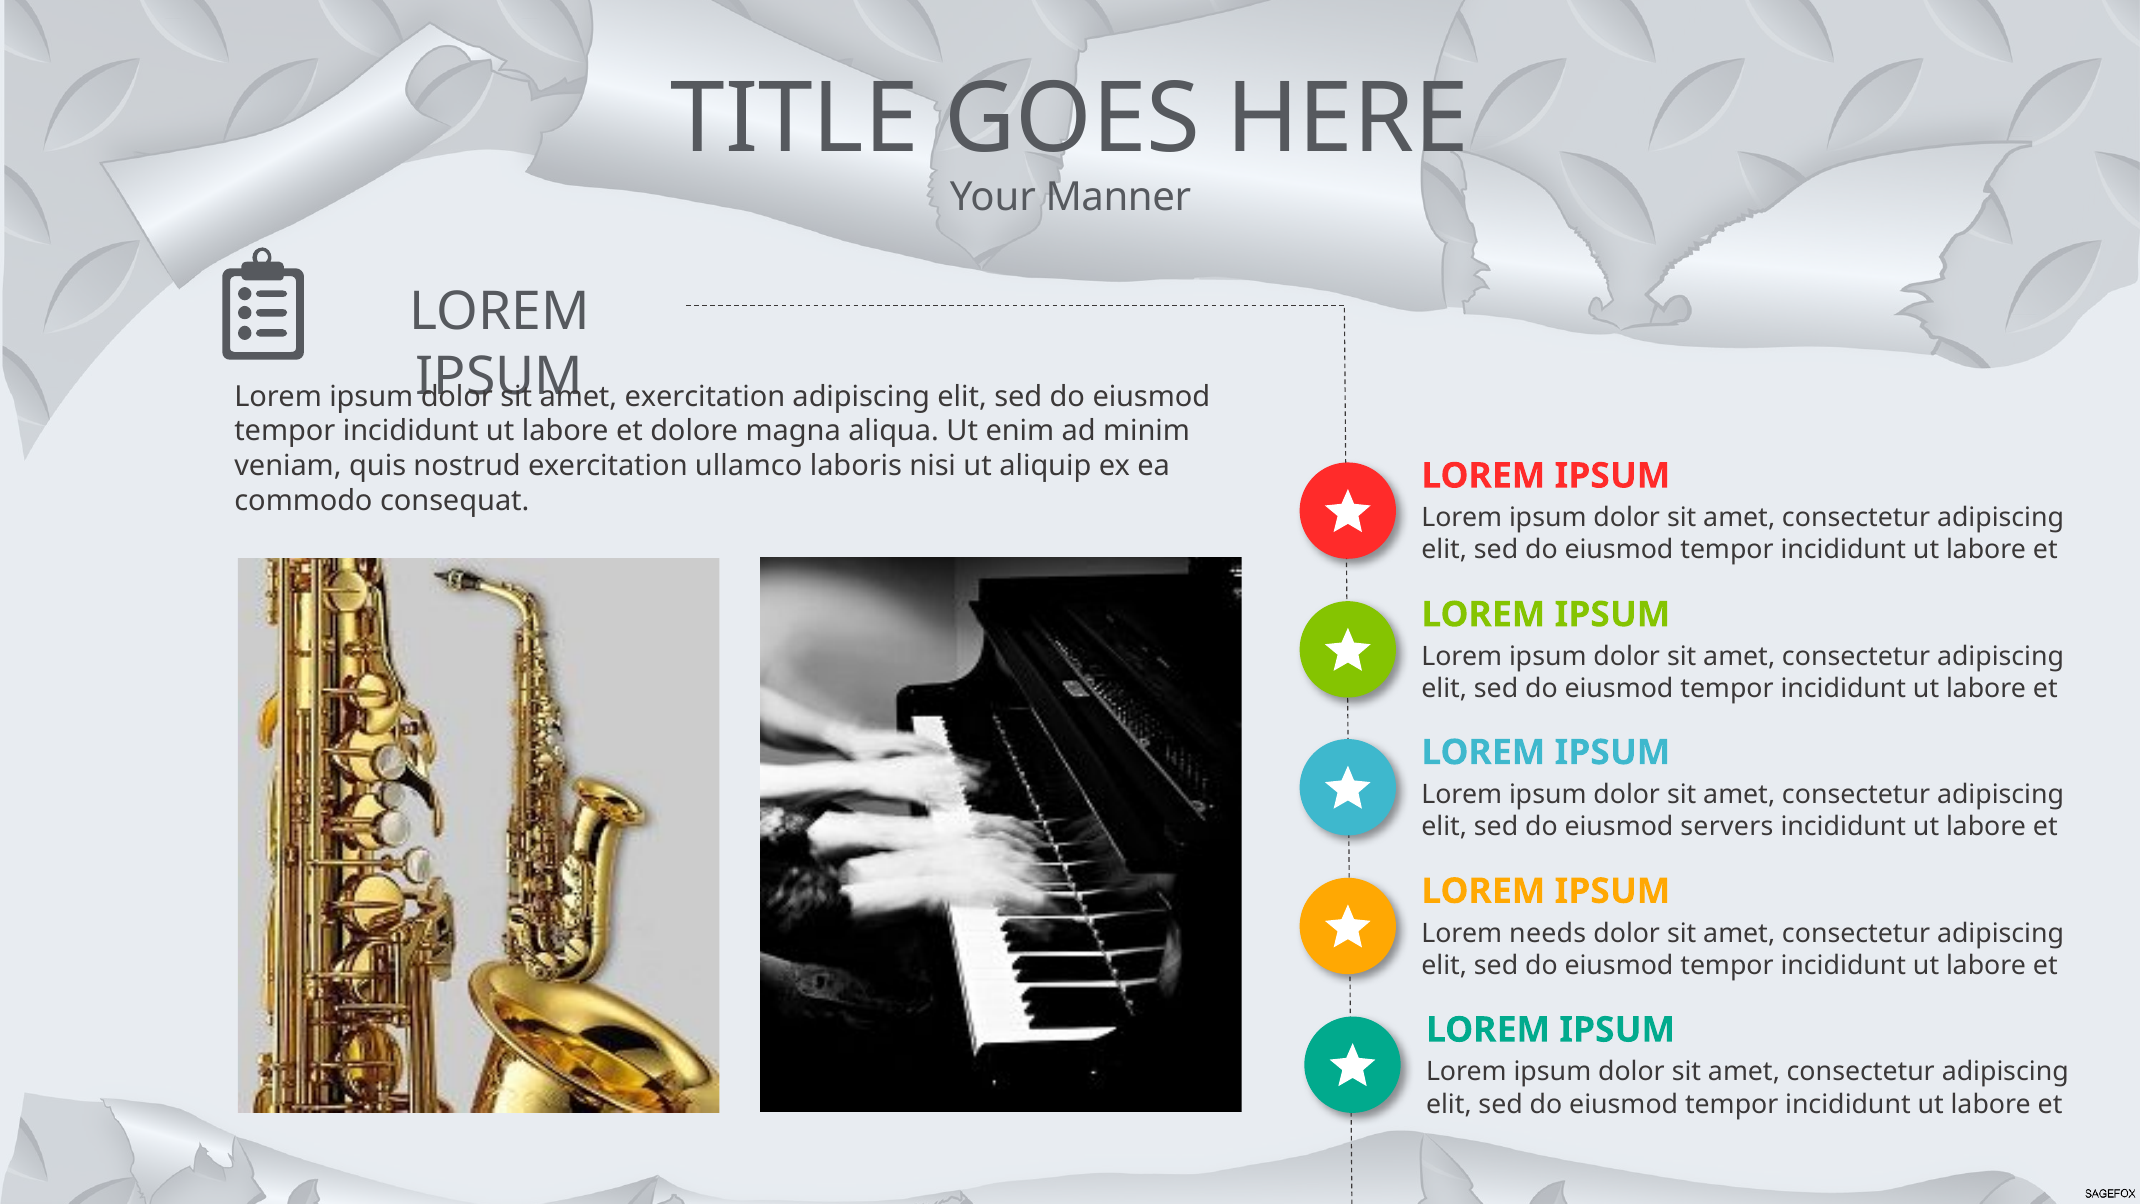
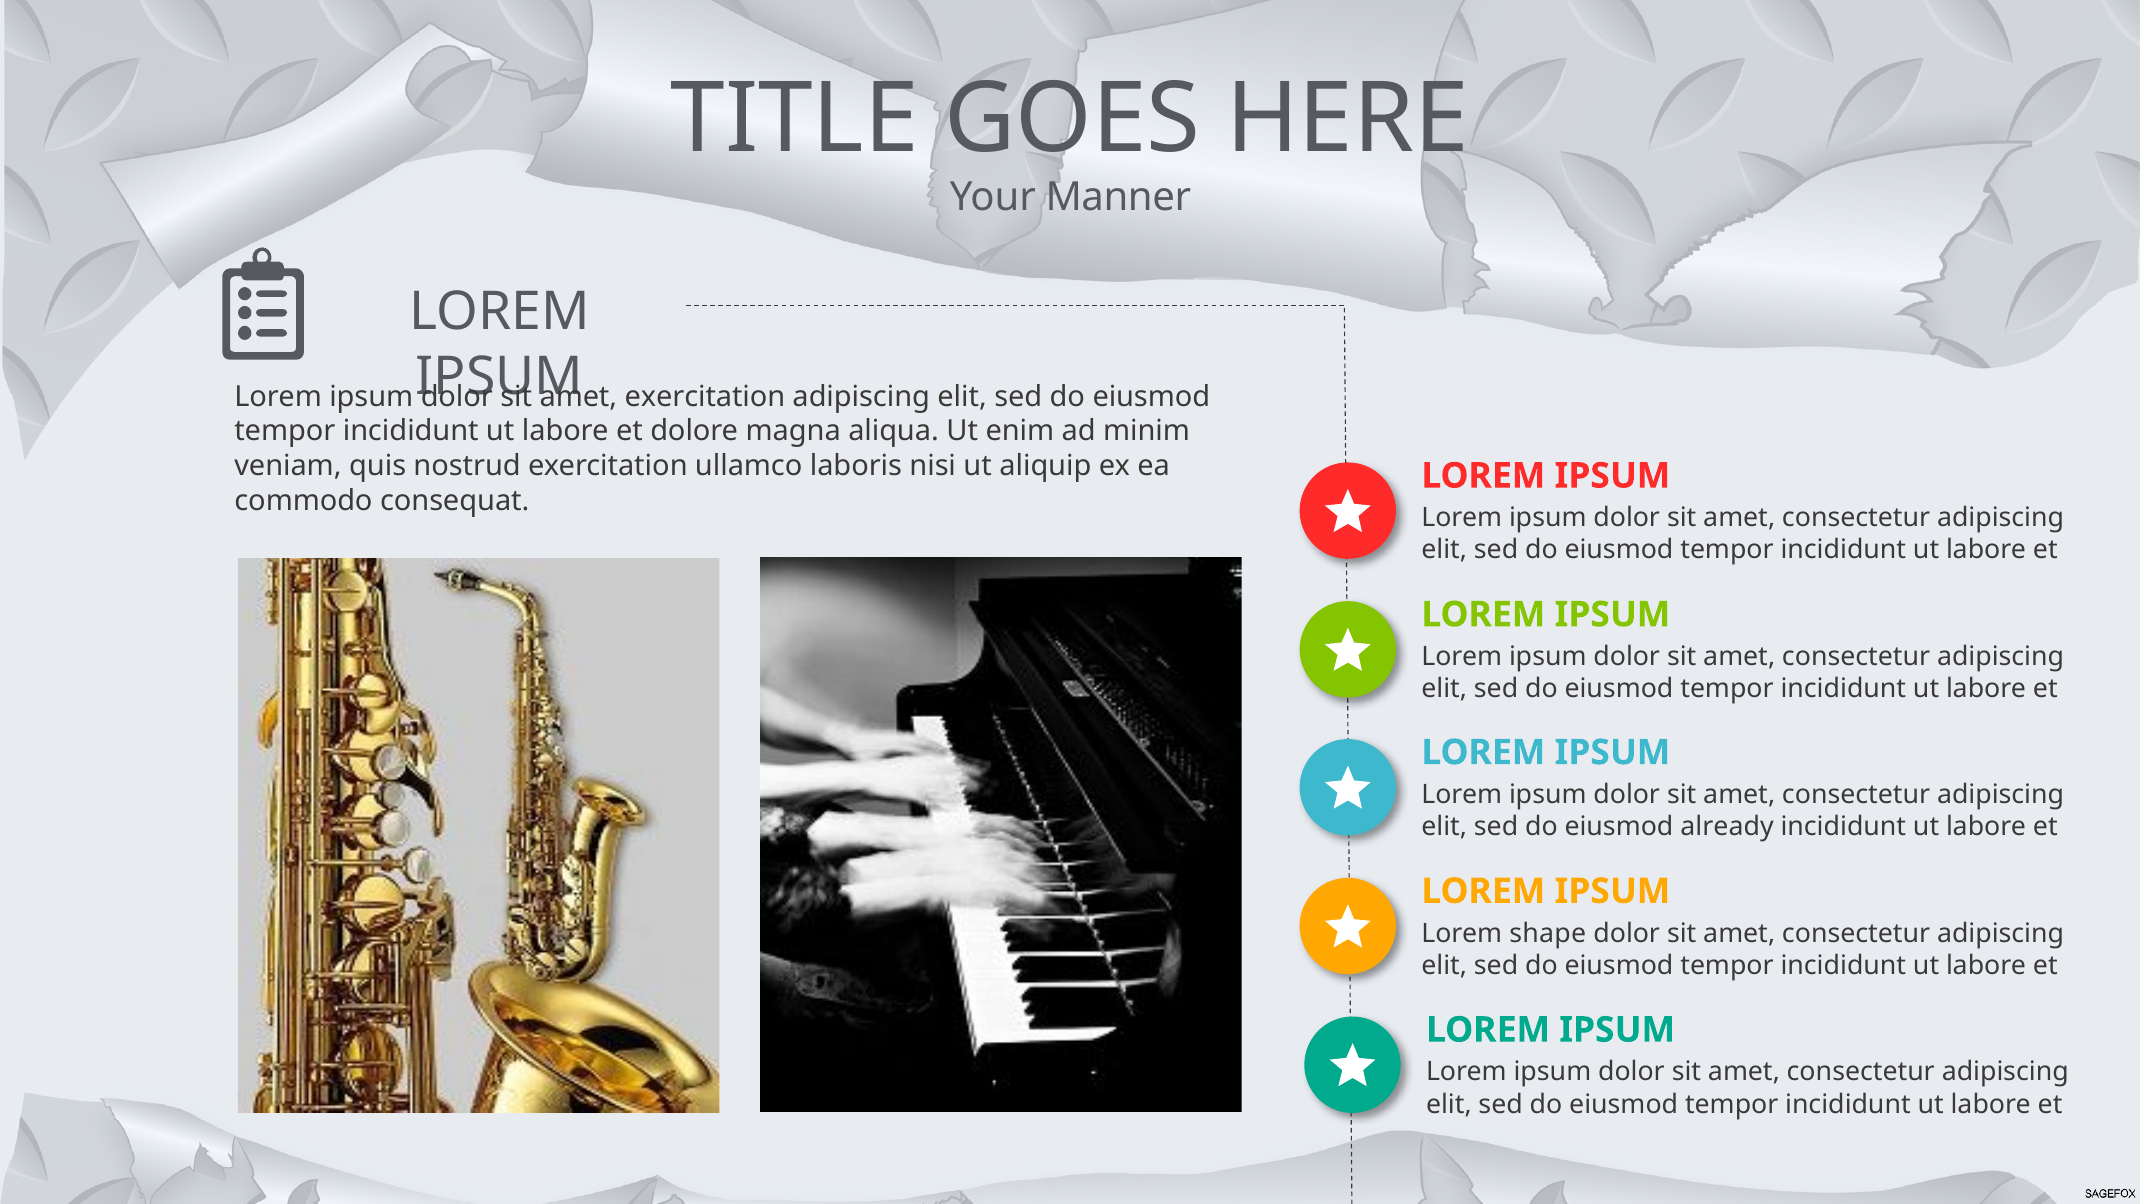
servers: servers -> already (1727, 827)
needs: needs -> shape (1548, 933)
